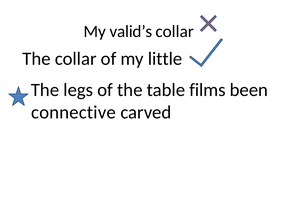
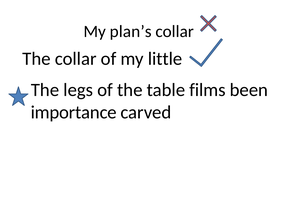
valid’s: valid’s -> plan’s (131, 31)
connective: connective -> importance (74, 112)
